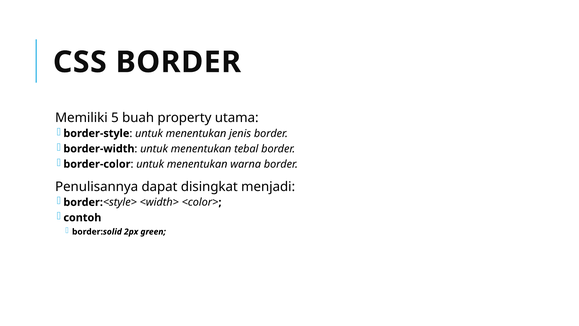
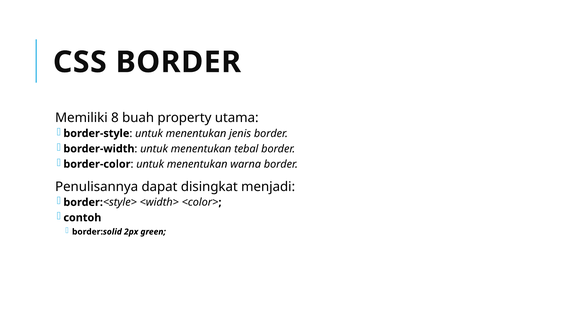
5: 5 -> 8 (115, 118)
